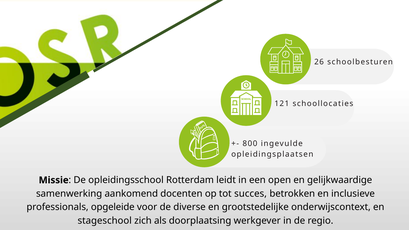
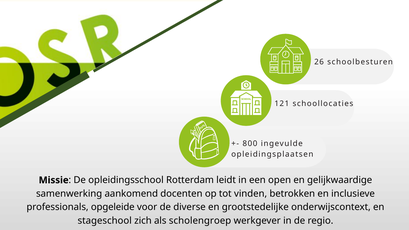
succes: succes -> vinden (251, 194)
doorplaatsing: doorplaatsing -> scholengroep (200, 221)
